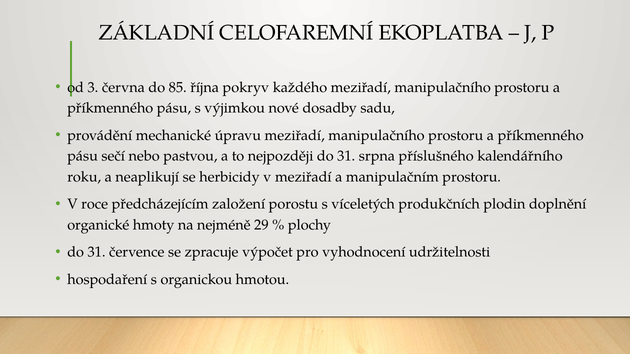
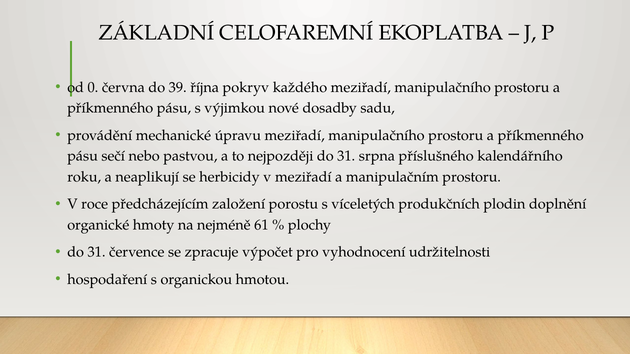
3: 3 -> 0 (93, 87)
85: 85 -> 39 (178, 87)
29: 29 -> 61 (261, 225)
